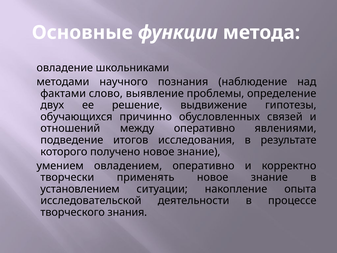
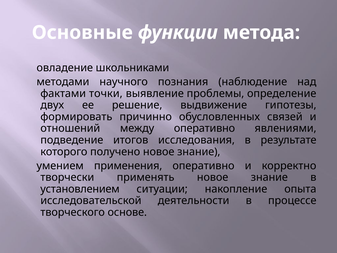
слово: слово -> точки (106, 93)
обучающихся: обучающихся -> формировать (76, 117)
овладением: овладением -> применения (128, 166)
знания: знания -> основе (127, 212)
